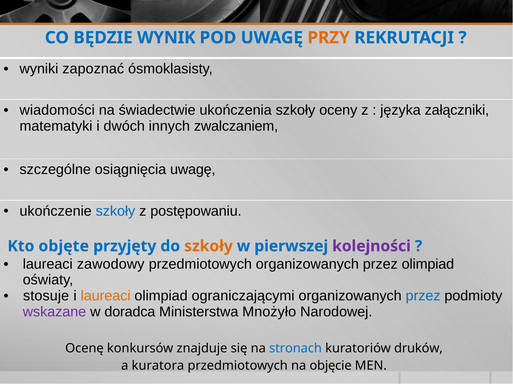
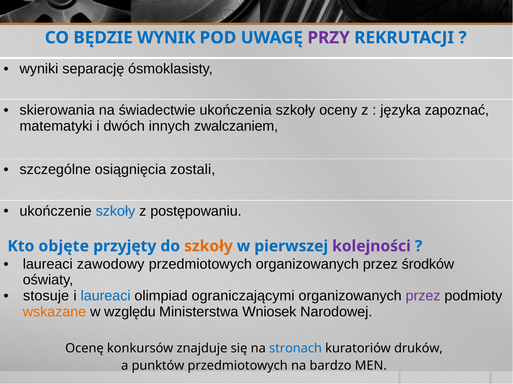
PRZY colour: orange -> purple (329, 38)
zapoznać: zapoznać -> separację (93, 69)
wiadomości: wiadomości -> skierowania (57, 110)
załączniki: załączniki -> zapoznać (457, 110)
osiągnięcia uwagę: uwagę -> zostali (193, 170)
przez olimpiad: olimpiad -> środków (428, 265)
laureaci colour: orange -> blue (106, 296)
przez colour: blue -> purple (423, 296)
wskazane colour: purple -> orange (54, 312)
doradca: doradca -> względu (130, 312)
Mnożyło: Mnożyło -> Wniosek (269, 312)
kuratora: kuratora -> punktów (158, 366)
objęcie: objęcie -> bardzo (331, 366)
